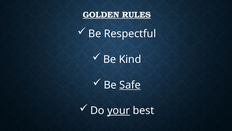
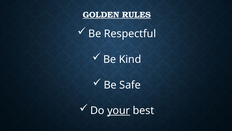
Safe underline: present -> none (130, 85)
